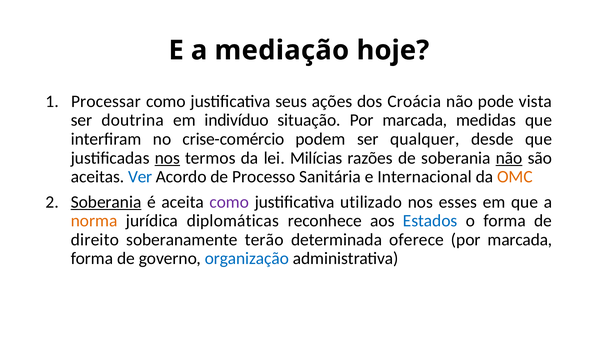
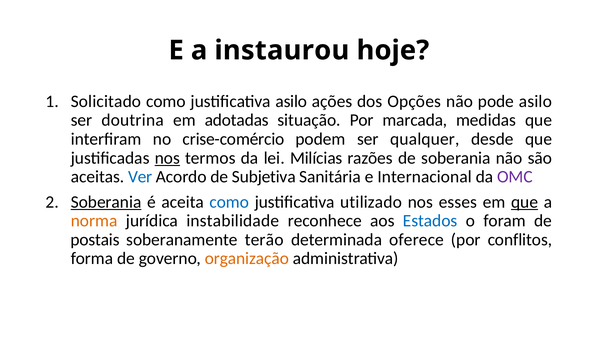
mediação: mediação -> instaurou (282, 50)
Processar: Processar -> Solicitado (106, 101)
justificativa seus: seus -> asilo (291, 101)
Croácia: Croácia -> Opções (414, 101)
pode vista: vista -> asilo (535, 101)
indivíduo: indivíduo -> adotadas (237, 120)
não underline: present -> none (509, 158)
Processo: Processo -> Subjetiva (264, 176)
OMC colour: orange -> purple (515, 176)
como colour: purple -> blue (229, 202)
que underline: none -> present (525, 202)
diplomáticas: diplomáticas -> instabilidade (233, 220)
o forma: forma -> foram (505, 220)
direito: direito -> postais (95, 239)
marcada: marcada -> conflitos (520, 239)
organização colour: blue -> orange (247, 258)
